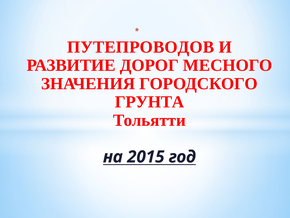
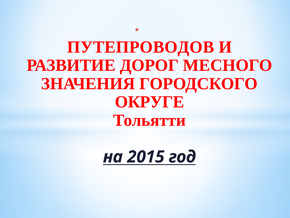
ГРУНТА: ГРУНТА -> ОКРУГЕ (150, 102)
